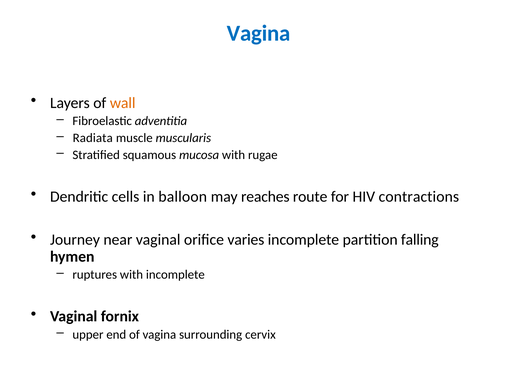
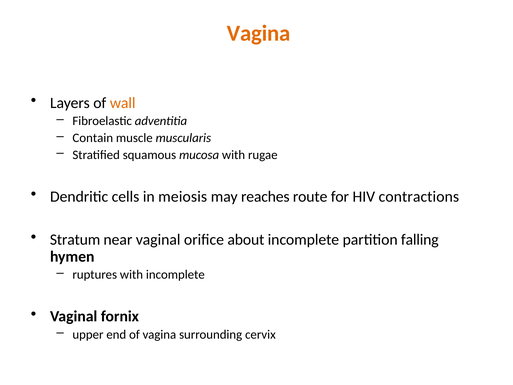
Vagina colour: blue -> orange (259, 33)
Radiata: Radiata -> Contain (93, 138)
balloon: balloon -> meiosis (183, 197)
Journey: Journey -> Stratum (75, 239)
varies: varies -> about (246, 239)
